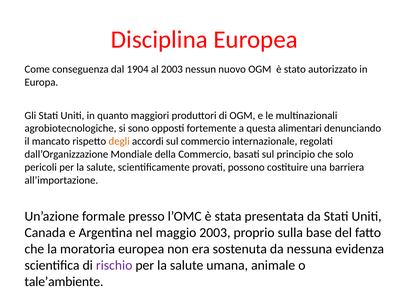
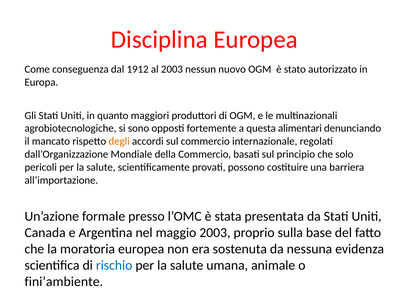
1904: 1904 -> 1912 (138, 69)
rischio colour: purple -> blue (114, 265)
tale’ambiente: tale’ambiente -> fini’ambiente (64, 282)
